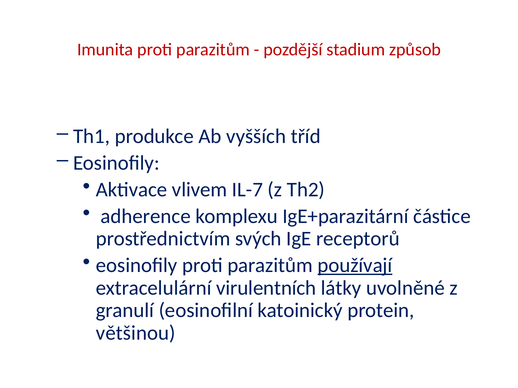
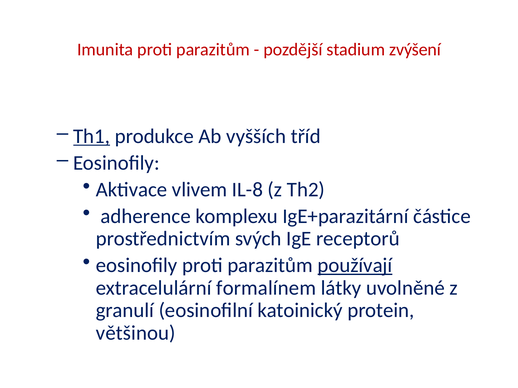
způsob: způsob -> zvýšení (415, 50)
Th1 underline: none -> present (92, 136)
IL-7: IL-7 -> IL-8 (247, 190)
virulentních: virulentních -> formalínem (266, 288)
